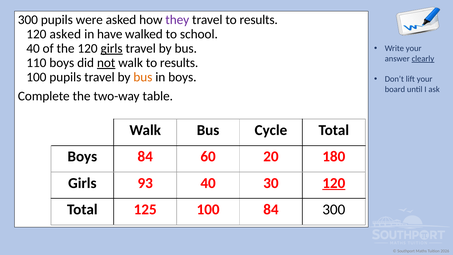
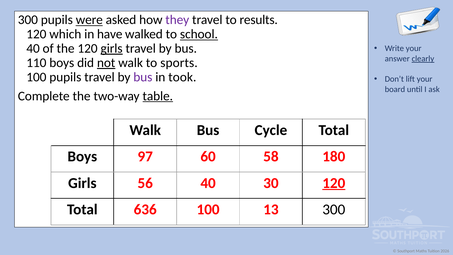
were underline: none -> present (89, 20)
120 asked: asked -> which (65, 34)
school underline: none -> present (199, 34)
walk to results: results -> sports (179, 63)
bus colour: orange -> purple (143, 77)
in boys: boys -> took (182, 77)
table underline: none -> present (158, 96)
84: 84 -> 97 (145, 157)
20: 20 -> 58 (271, 157)
93: 93 -> 56 (145, 183)
125: 125 -> 636 (145, 209)
100 84: 84 -> 13 (271, 209)
